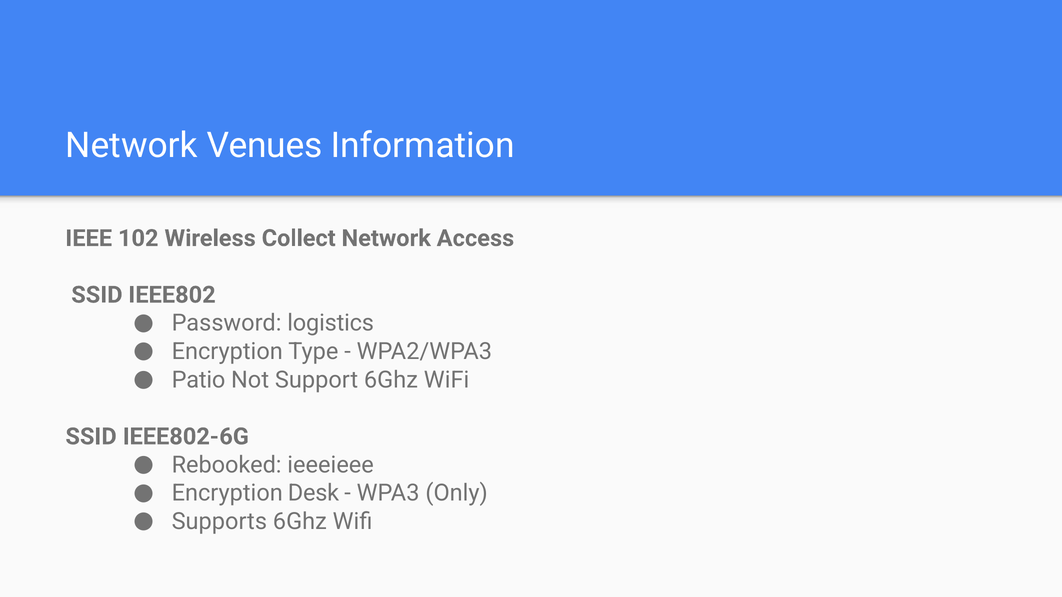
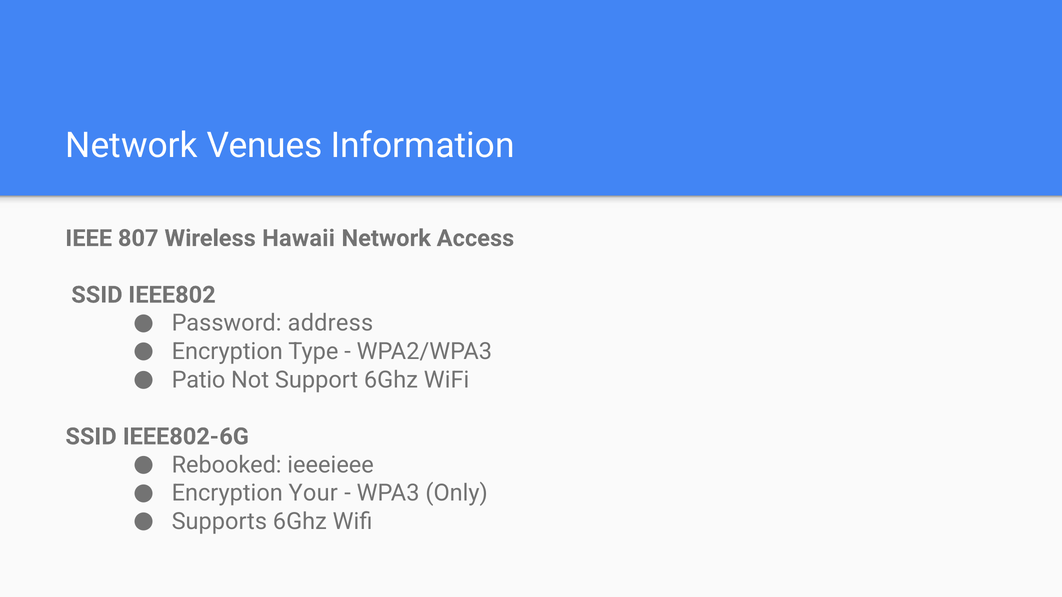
102: 102 -> 807 (138, 238)
Collect: Collect -> Hawaii (299, 238)
logistics: logistics -> address (330, 323)
Desk: Desk -> Your (313, 494)
